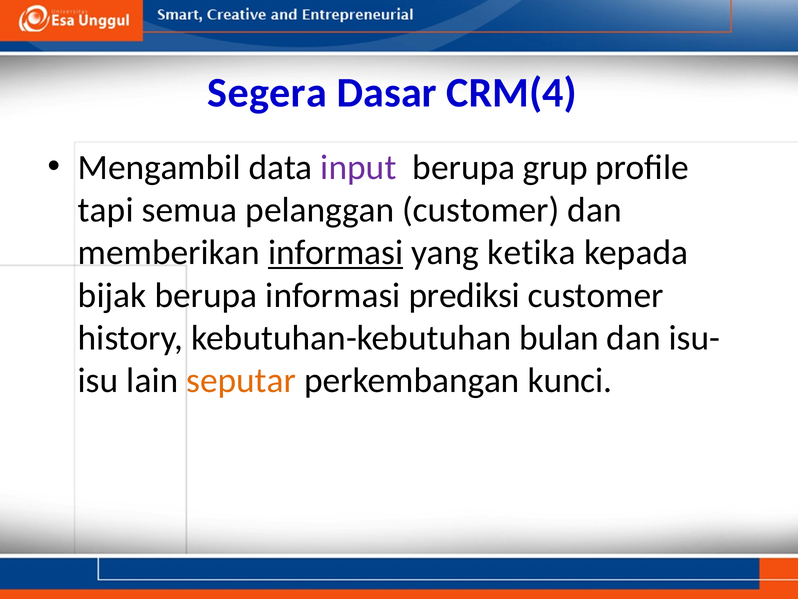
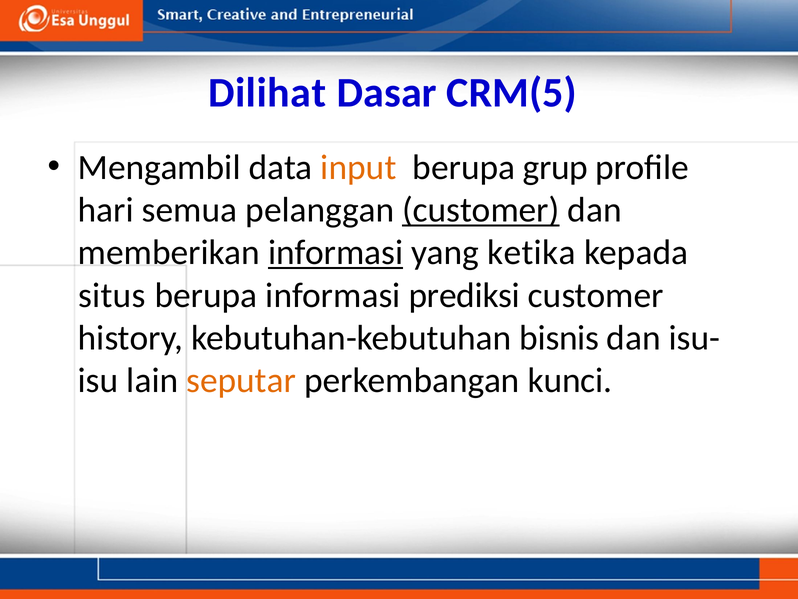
Segera: Segera -> Dilihat (267, 93)
CRM(4: CRM(4 -> CRM(5 (512, 93)
input colour: purple -> orange (358, 167)
tapi: tapi -> hari (106, 210)
customer underline: none -> present (481, 210)
bijak: bijak -> situs (112, 295)
bulan: bulan -> bisnis (559, 338)
